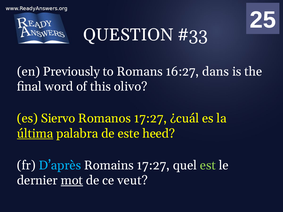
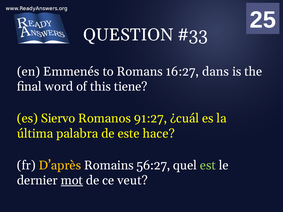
Previously: Previously -> Emmenés (71, 72)
olivo: olivo -> tiene (131, 87)
Romanos 17:27: 17:27 -> 91:27 (150, 119)
última underline: present -> none (35, 134)
heed: heed -> hace (159, 134)
D’après colour: light blue -> yellow (60, 165)
Romains 17:27: 17:27 -> 56:27 (153, 165)
